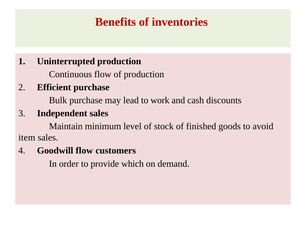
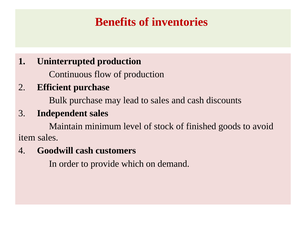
to work: work -> sales (160, 101)
Goodwill flow: flow -> cash (84, 151)
